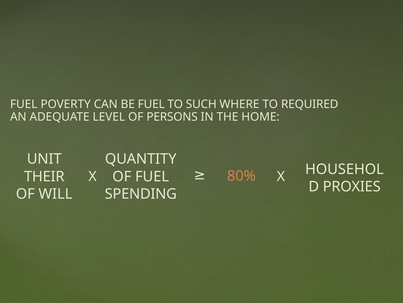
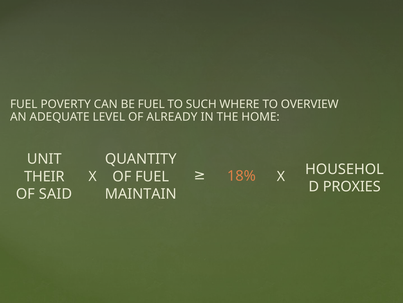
REQUIRED: REQUIRED -> OVERVIEW (310, 104)
PERSONS: PERSONS -> ALREADY (172, 117)
80%: 80% -> 18% (241, 176)
WILL: WILL -> SAID (55, 194)
SPENDING: SPENDING -> MAINTAIN (141, 194)
